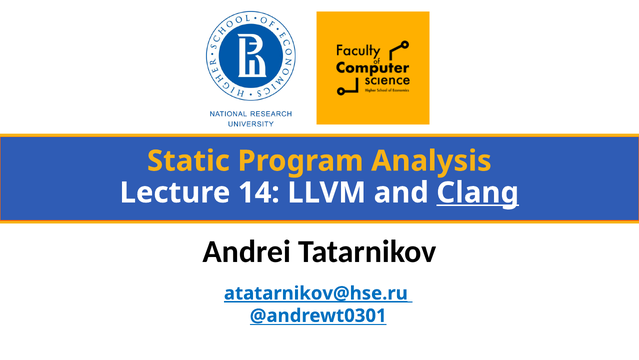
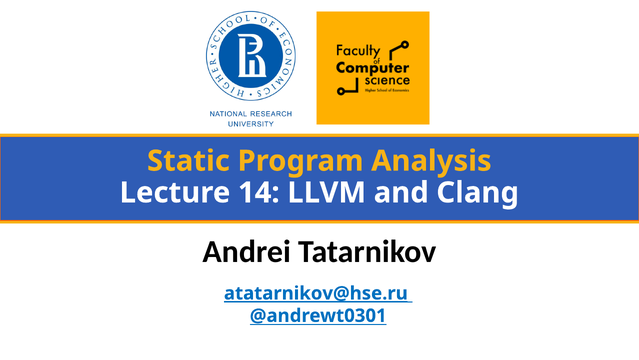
Clang underline: present -> none (478, 192)
